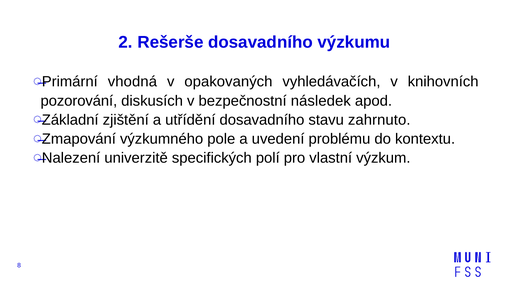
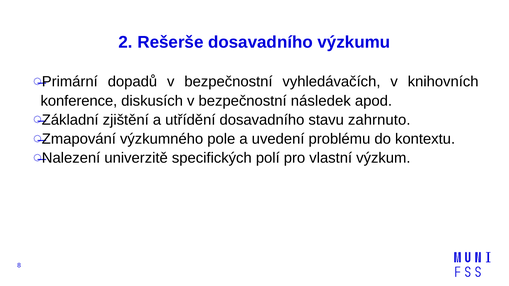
vhodná: vhodná -> dopadů (132, 82)
opakovaných: opakovaných -> bezpečnostní (228, 82)
pozorování: pozorování -> konference (79, 101)
